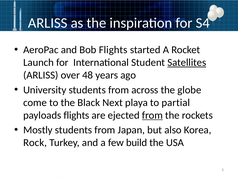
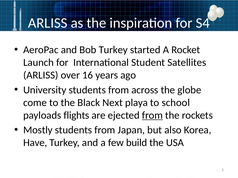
Bob Flights: Flights -> Turkey (113, 50)
Satellites underline: present -> none (187, 63)
48: 48 -> 16 (88, 75)
partial: partial -> school (176, 103)
Rock: Rock -> Have (35, 143)
